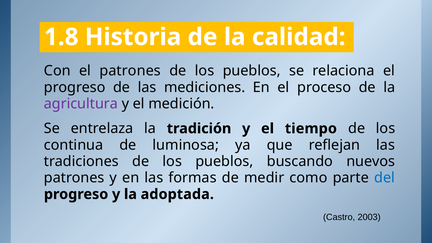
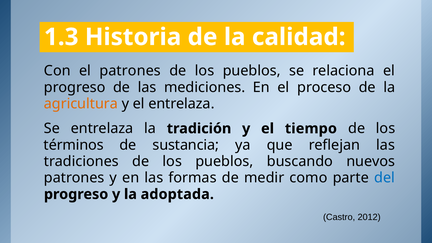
1.8: 1.8 -> 1.3 (61, 37)
agricultura colour: purple -> orange (81, 104)
el medición: medición -> entrelaza (181, 104)
continua: continua -> términos (74, 145)
luminosa: luminosa -> sustancia (186, 145)
2003: 2003 -> 2012 (369, 217)
